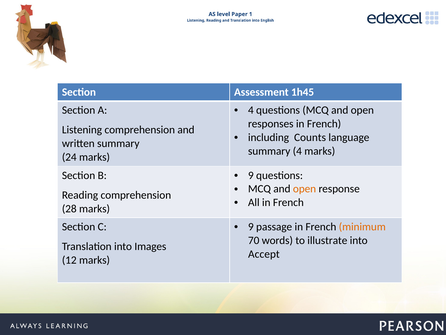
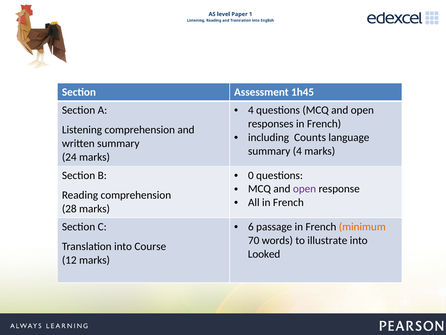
9: 9 -> 0 (251, 175)
open colour: orange -> purple (305, 189)
9: 9 -> 6 (251, 226)
Images: Images -> Course (150, 246)
Accept: Accept -> Looked (264, 254)
